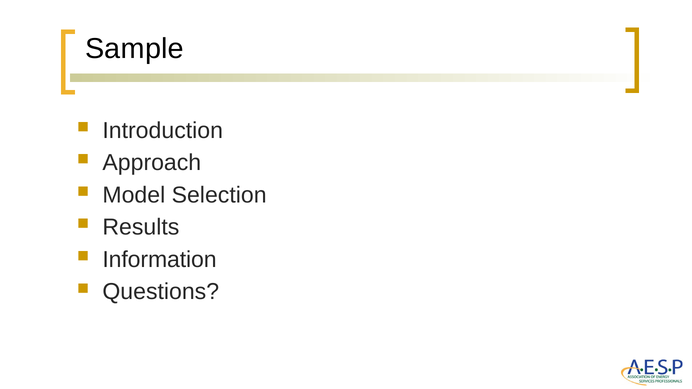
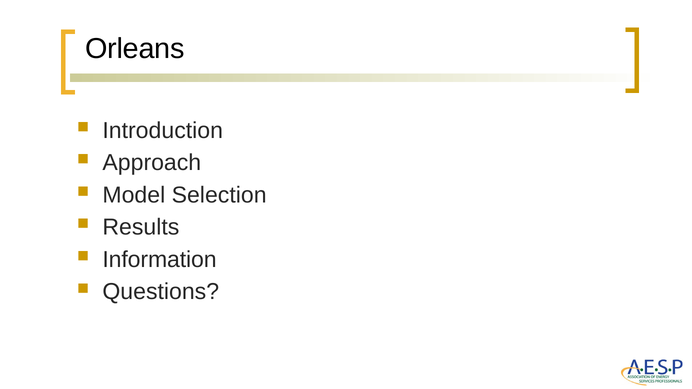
Sample: Sample -> Orleans (135, 49)
